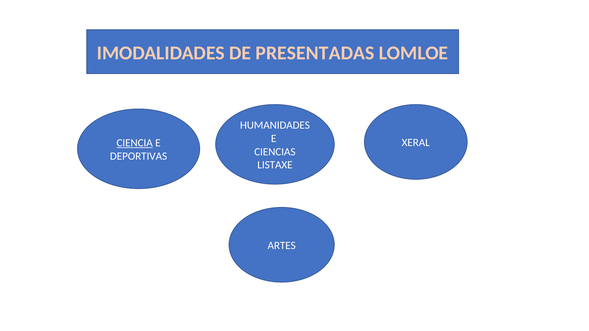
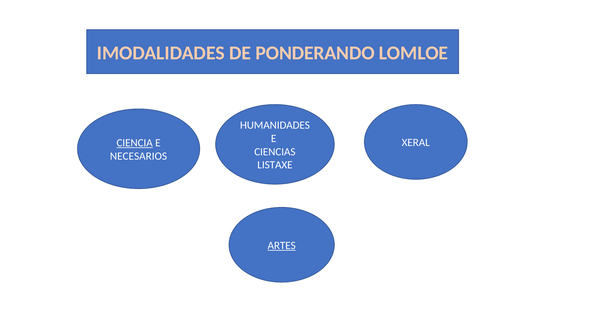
PRESENTADAS: PRESENTADAS -> PONDERANDO (315, 53)
DEPORTIVAS: DEPORTIVAS -> NECESARIOS (139, 156)
ARTES underline: none -> present (282, 246)
